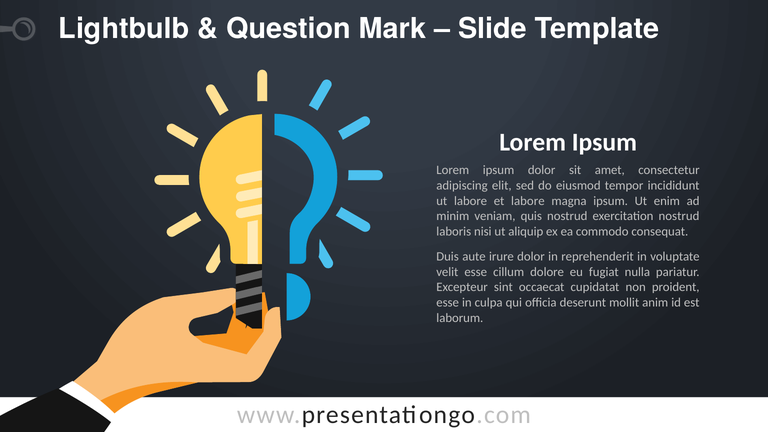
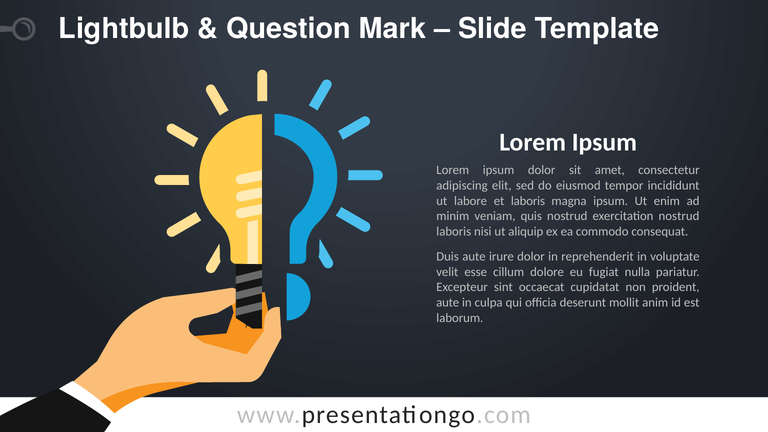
et labore: labore -> laboris (528, 201)
esse: esse -> aute (448, 303)
